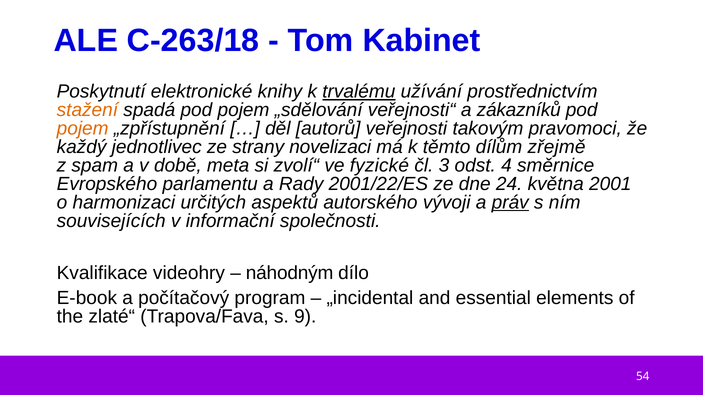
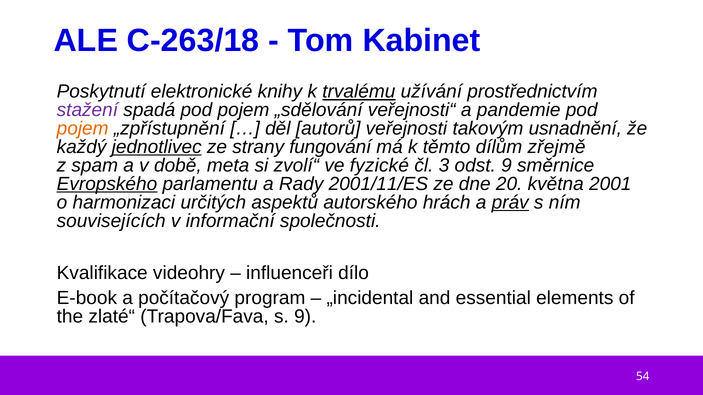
stažení colour: orange -> purple (87, 110)
zákazníků: zákazníků -> pandemie (519, 110)
pravomoci: pravomoci -> usnadnění (575, 129)
jednotlivec underline: none -> present (157, 147)
novelizaci: novelizaci -> fungování (330, 147)
odst 4: 4 -> 9 (507, 166)
Evropského underline: none -> present (107, 184)
2001/22/ES: 2001/22/ES -> 2001/11/ES (378, 184)
24: 24 -> 20 (509, 184)
vývoji: vývoji -> hrách (447, 203)
náhodným: náhodným -> influenceři (289, 273)
